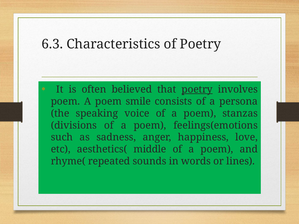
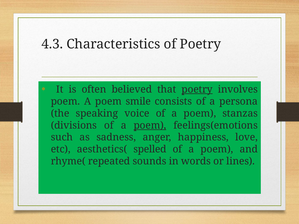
6.3: 6.3 -> 4.3 (52, 44)
poem underline: none -> present (150, 125)
middle: middle -> spelled (150, 149)
